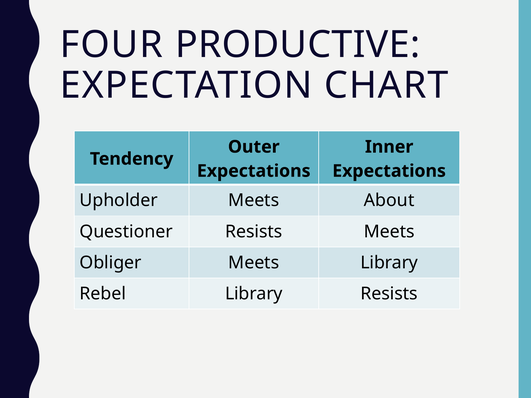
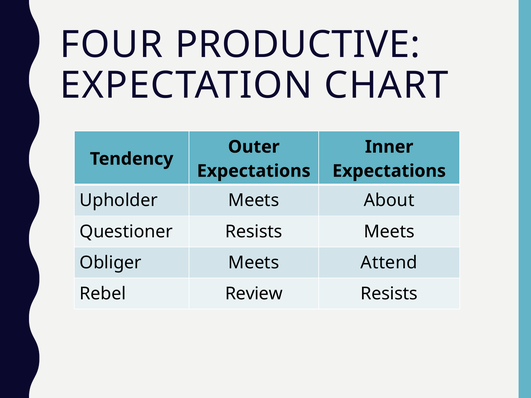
Meets Library: Library -> Attend (389, 263)
Rebel Library: Library -> Review (254, 294)
